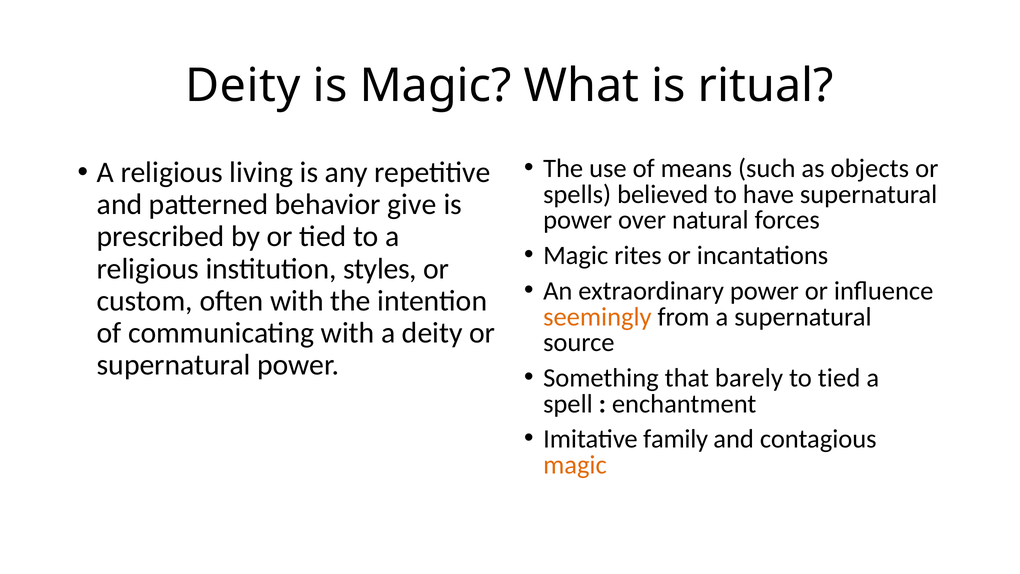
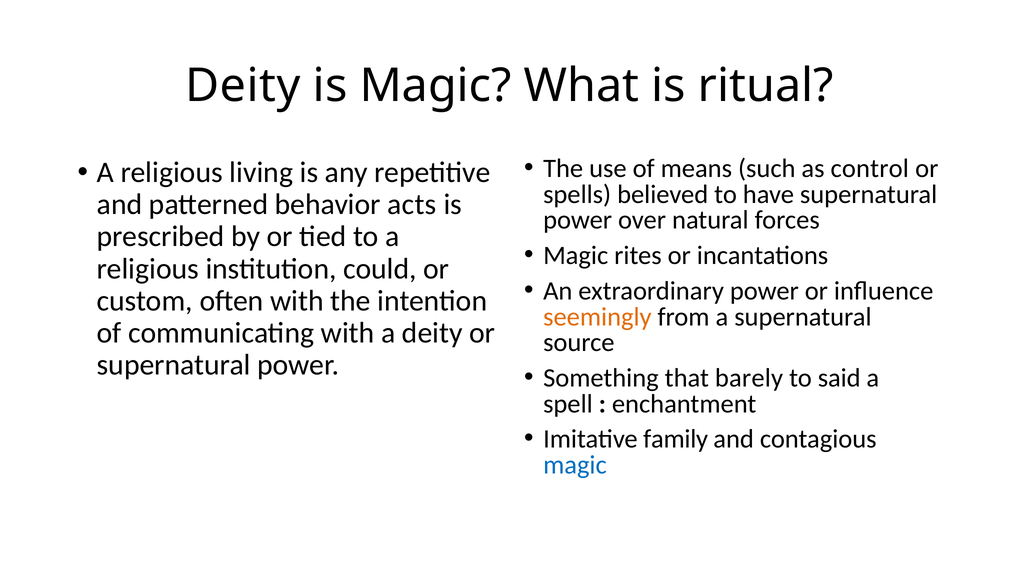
objects: objects -> control (870, 168)
give: give -> acts (412, 204)
styles: styles -> could (380, 269)
to tied: tied -> said (839, 378)
magic colour: orange -> blue (575, 465)
